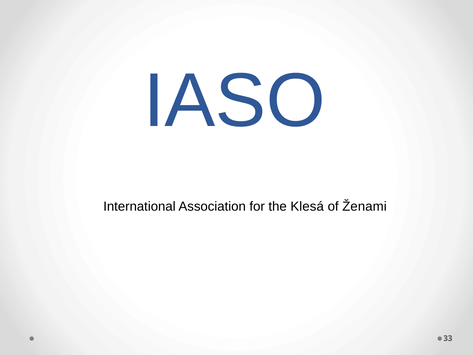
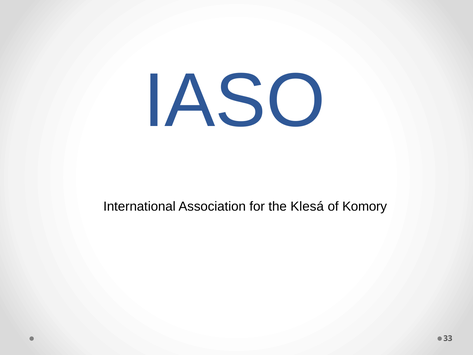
Ženami: Ženami -> Komory (365, 206)
